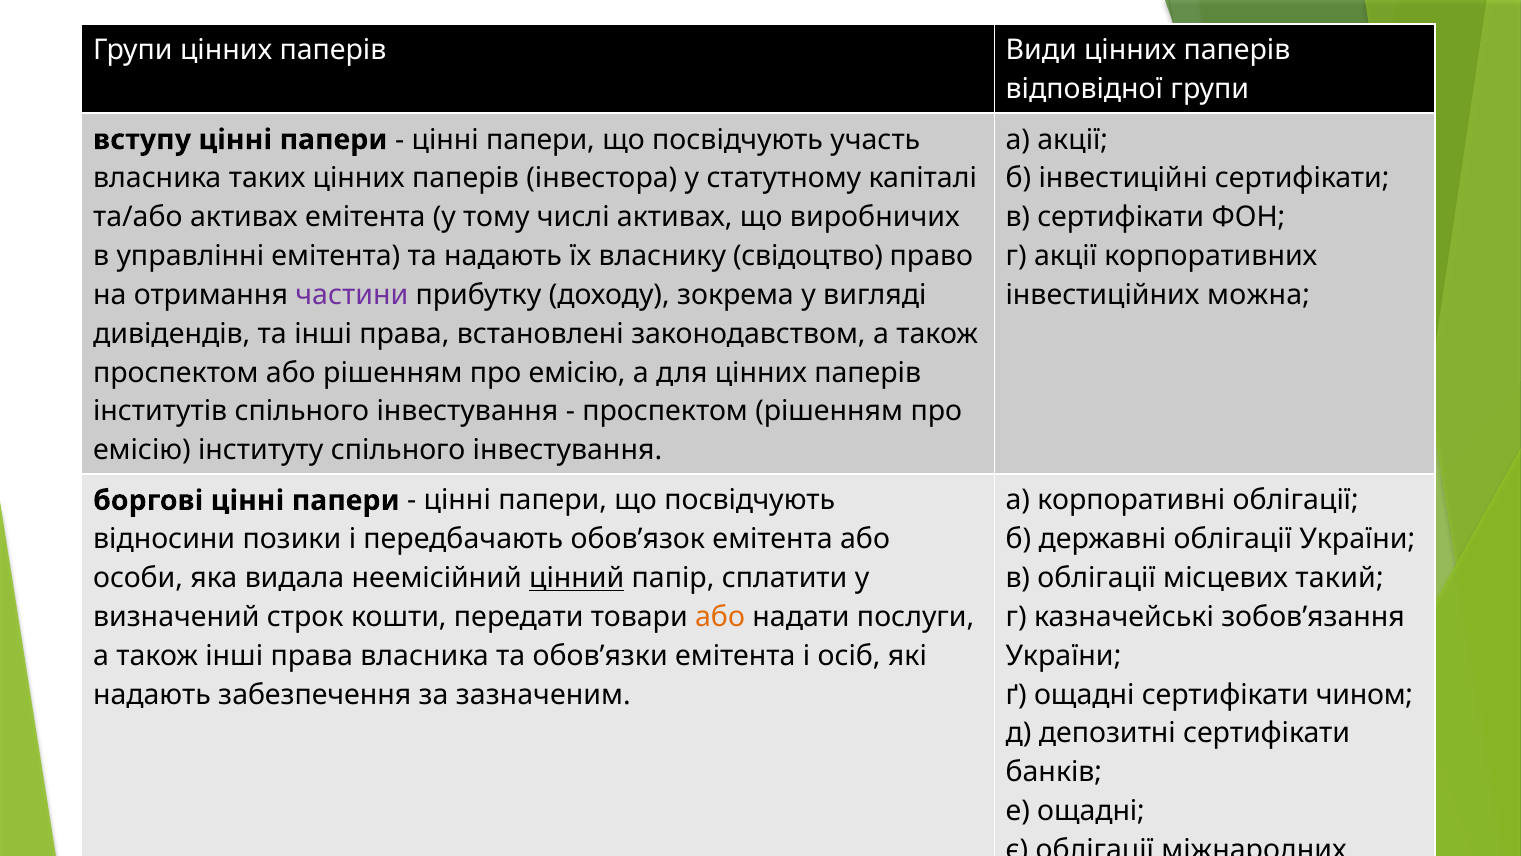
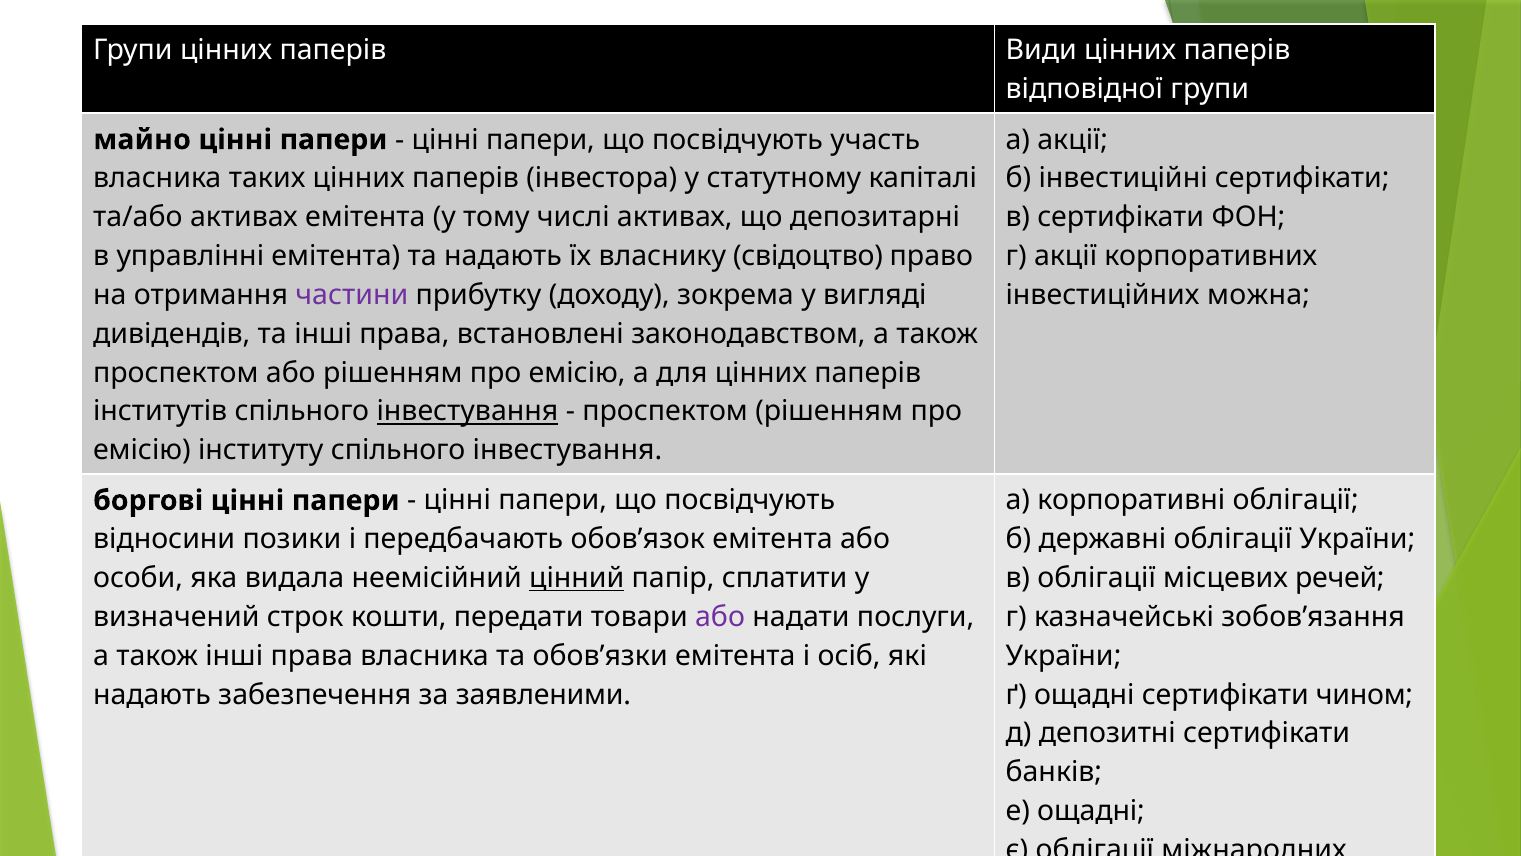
вступу: вступу -> майно (142, 140)
виробничих: виробничих -> депозитарні (875, 217)
інвестування underline: none -> present (467, 411)
такий: такий -> речей (1340, 578)
або colour: orange -> purple (720, 617)
зазначеним: зазначеним -> заявленими (543, 694)
